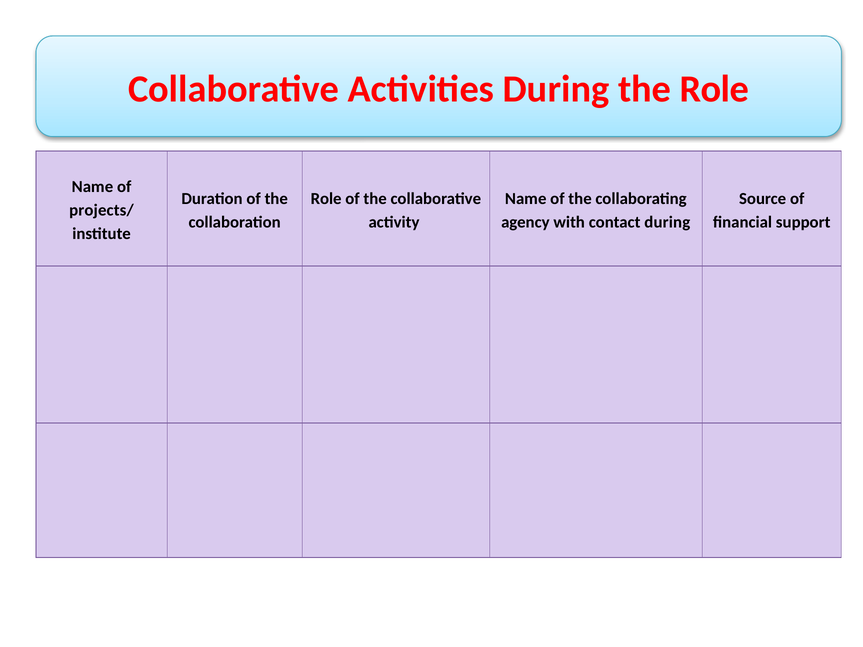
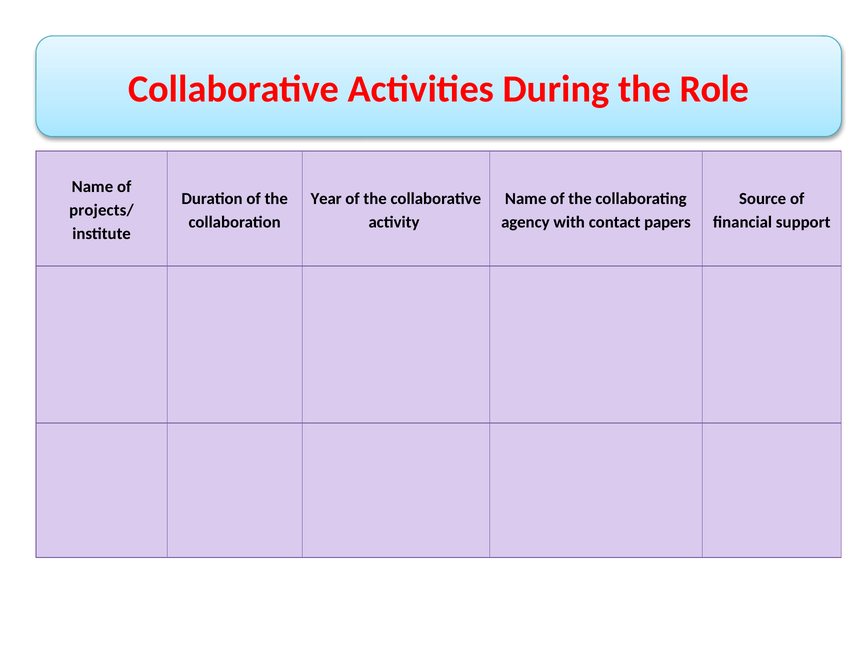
Role: Role -> Year (326, 199)
contact during: during -> papers (667, 222)
